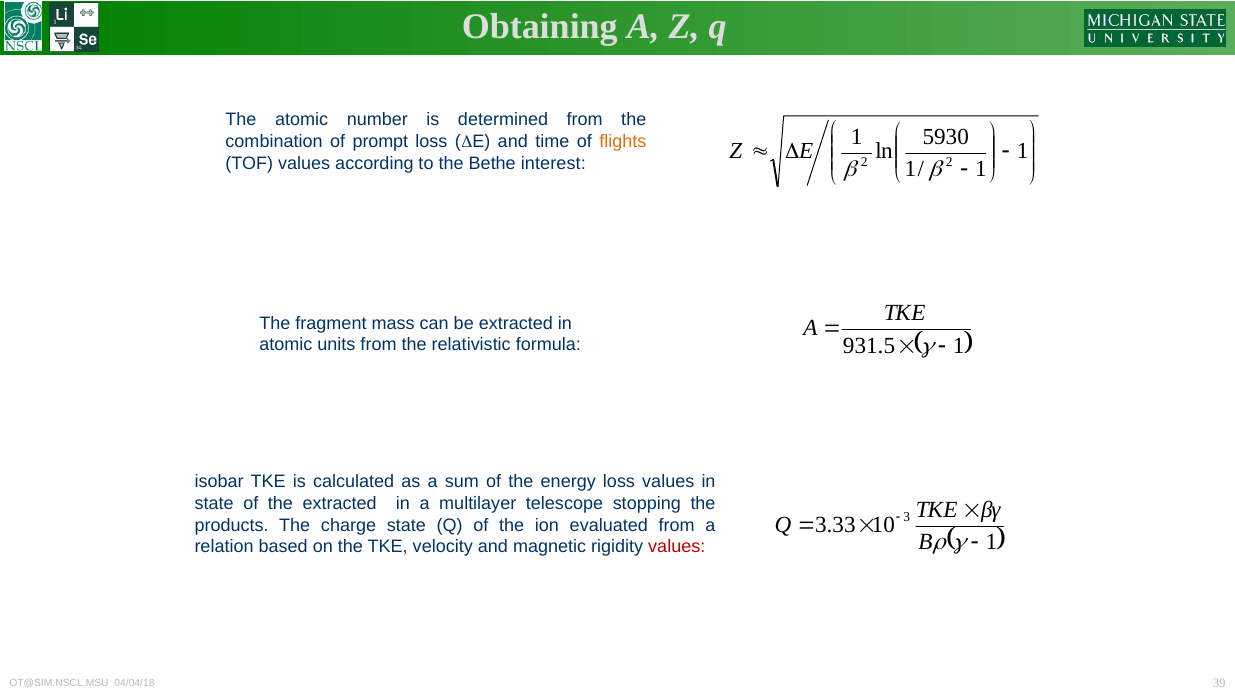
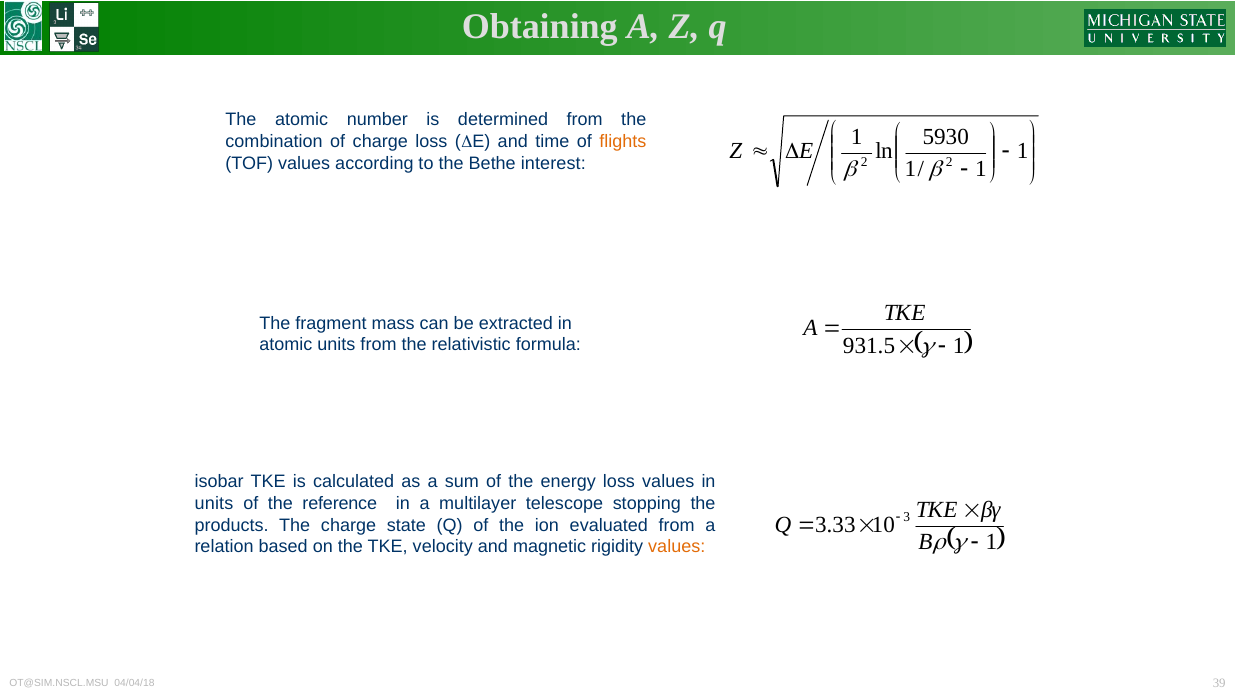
of prompt: prompt -> charge (380, 142)
state: state -> units (214, 504)
the extracted: extracted -> reference (340, 504)
values colour: red -> orange (677, 547)
